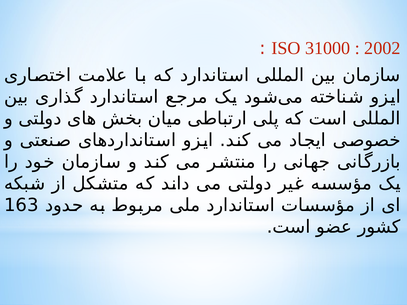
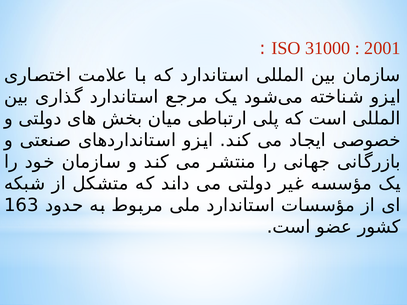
2002: 2002 -> 2001 (382, 48)
